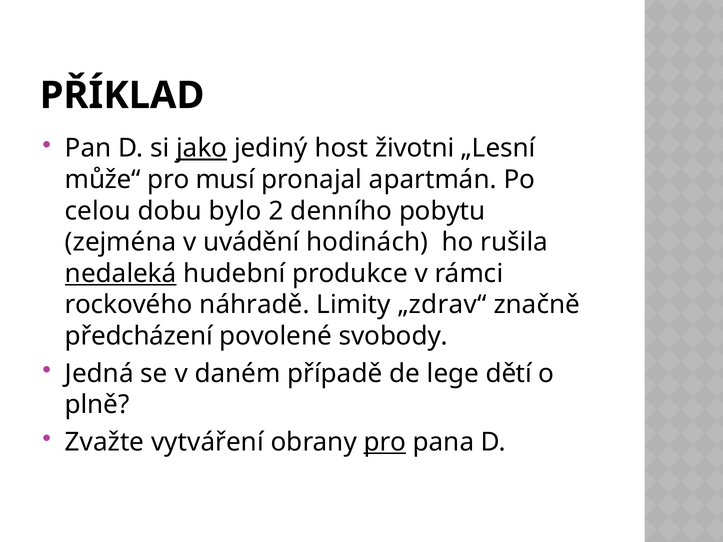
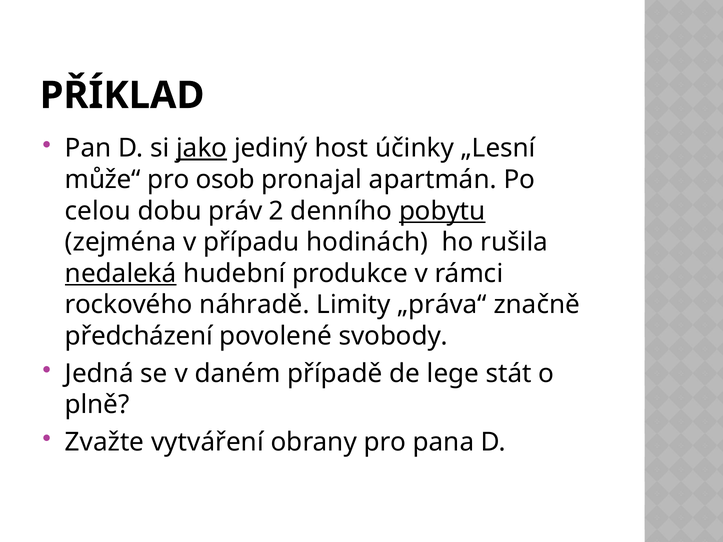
životni: životni -> účinky (415, 148)
musí: musí -> osob (225, 180)
bylo: bylo -> práv (235, 211)
pobytu underline: none -> present (442, 211)
uvádění: uvádění -> případu (251, 242)
„zdrav“: „zdrav“ -> „práva“ (442, 305)
dětí: dětí -> stát (509, 374)
pro underline: present -> none (385, 442)
